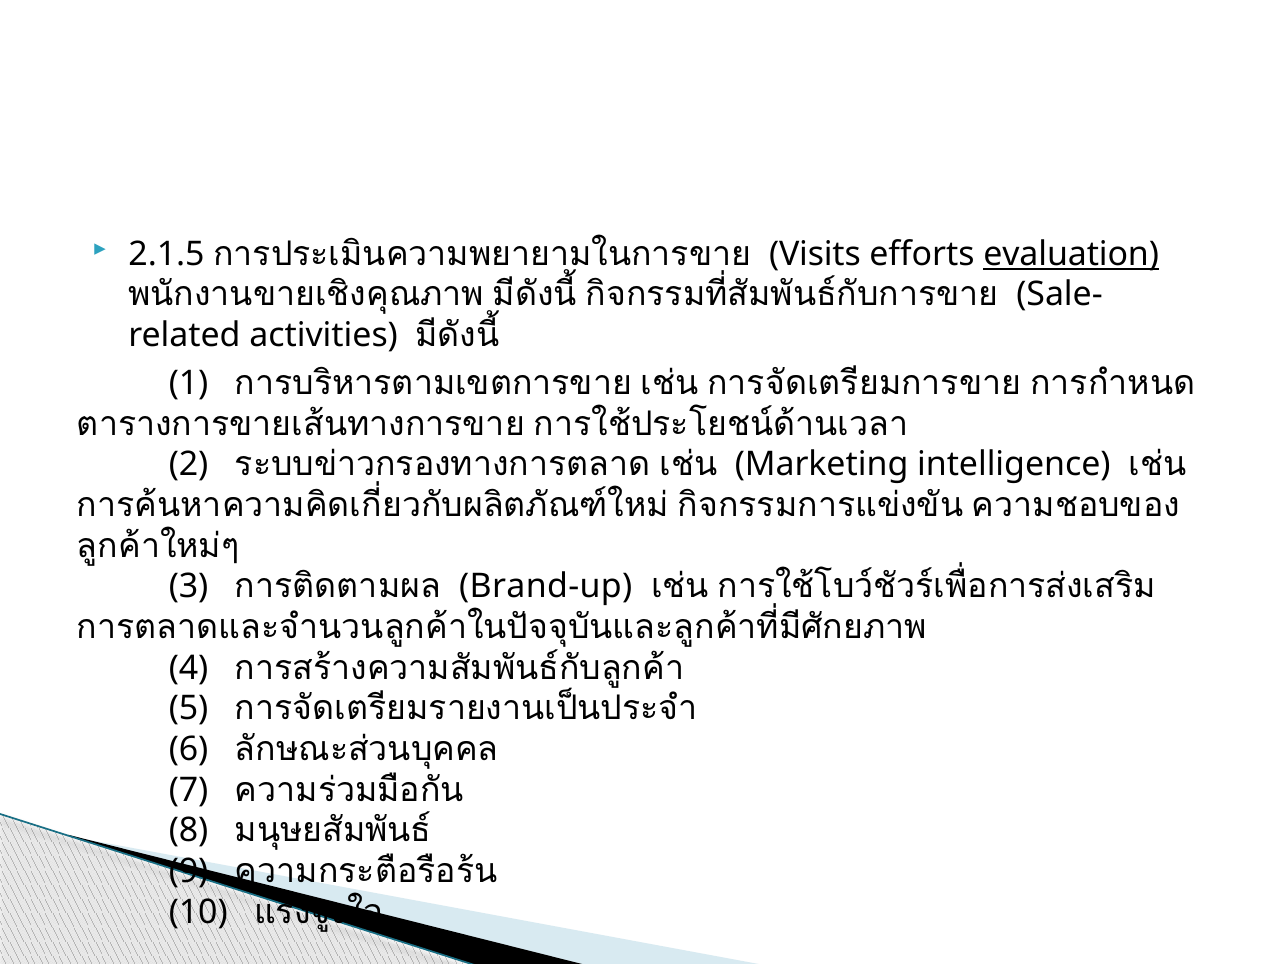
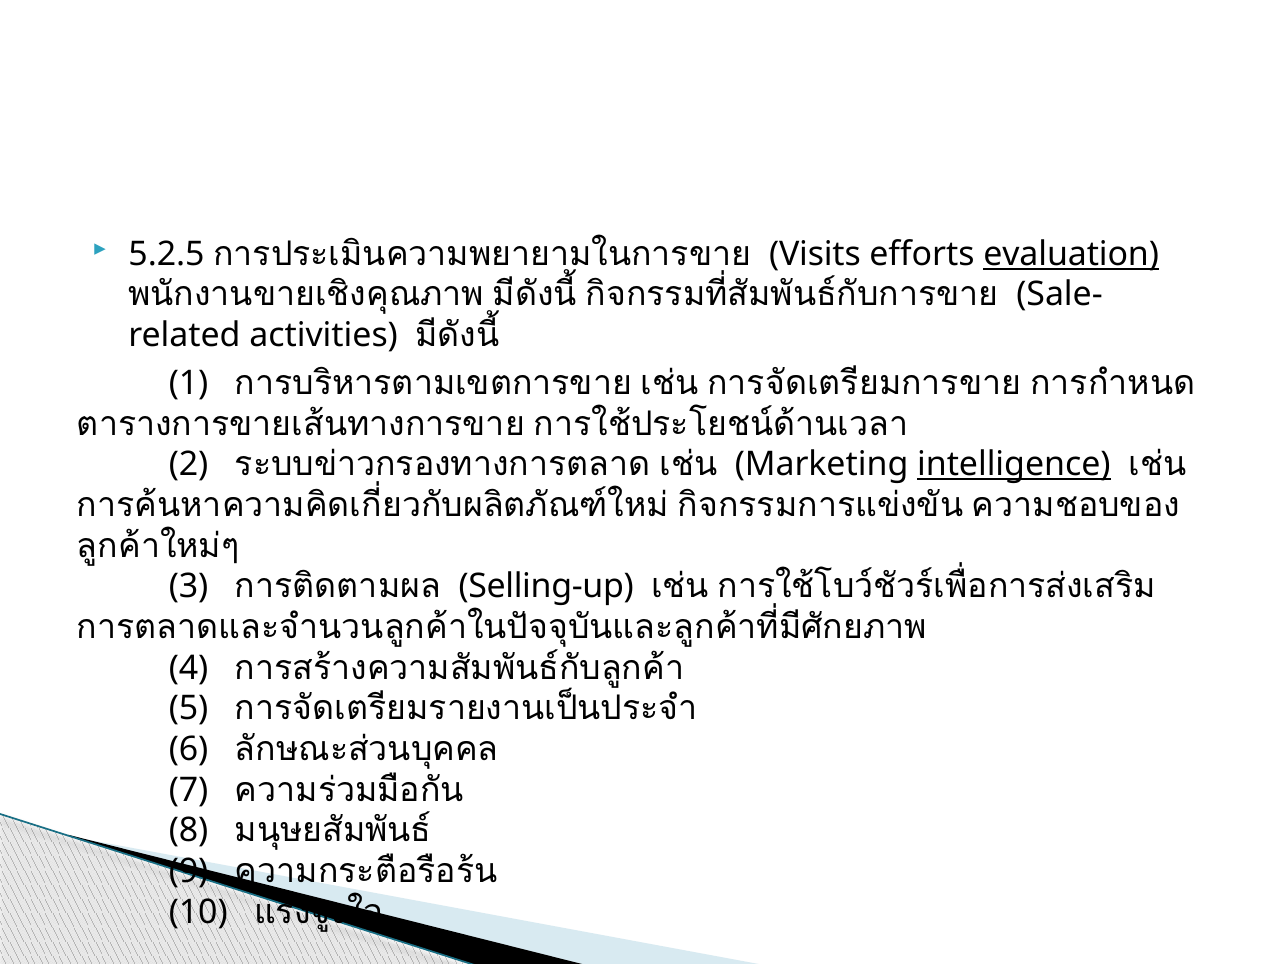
2.1.5: 2.1.5 -> 5.2.5 (166, 254)
intelligence underline: none -> present (1014, 465)
Brand-up: Brand-up -> Selling-up (546, 587)
